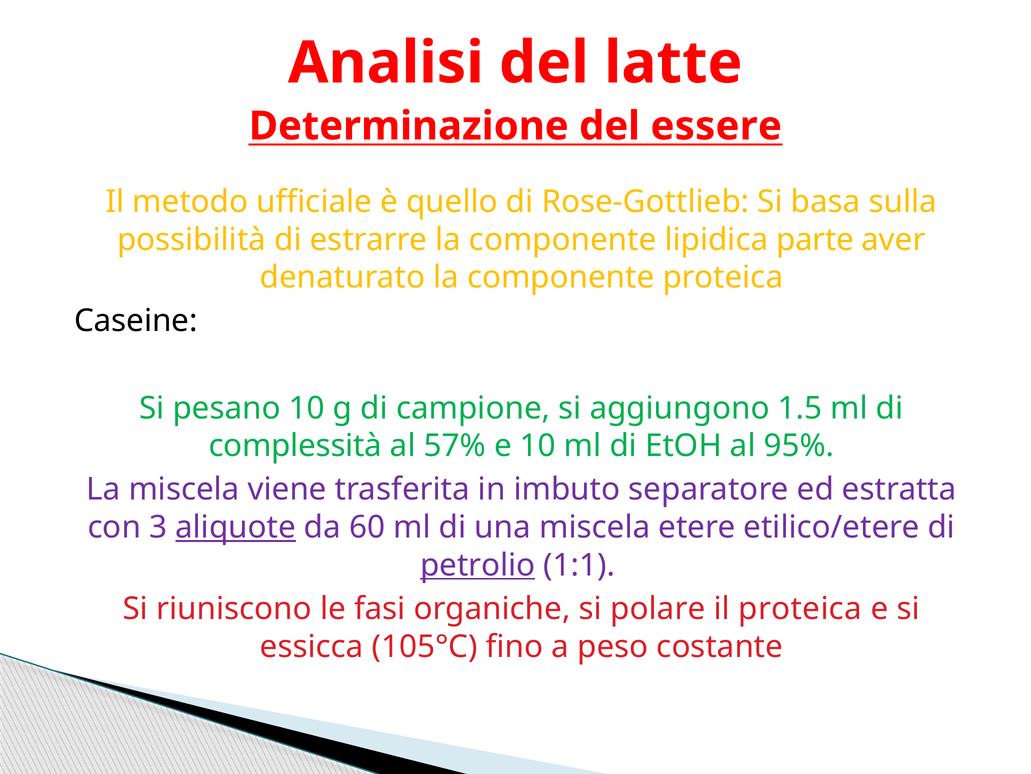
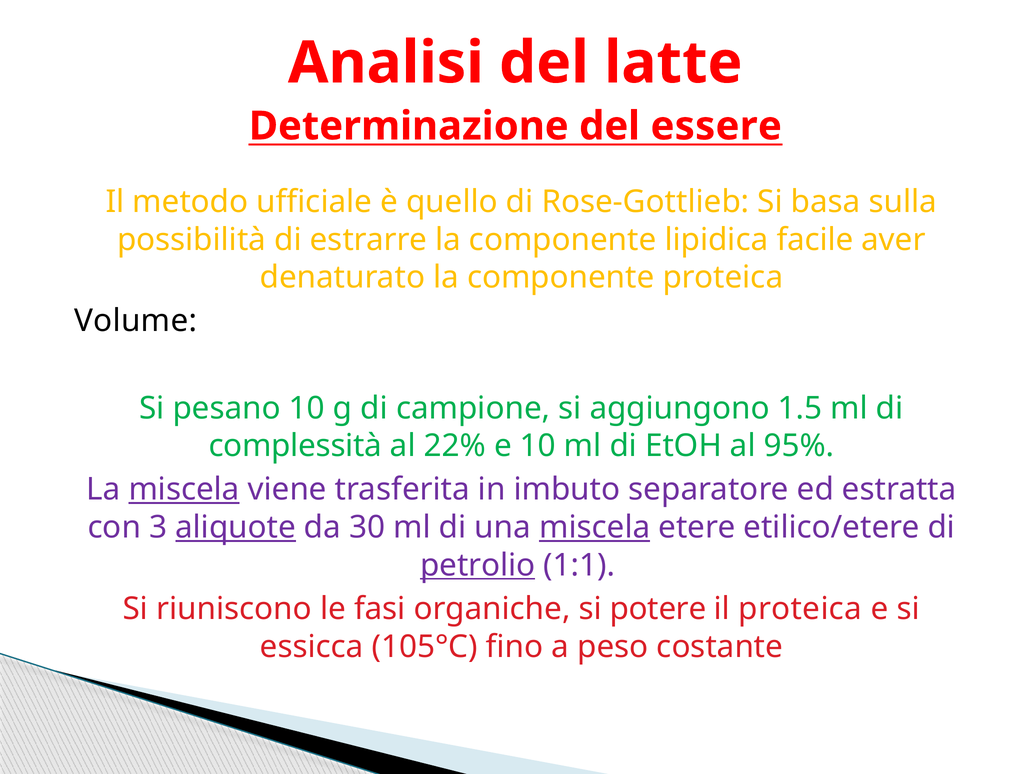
parte: parte -> facile (815, 239)
Caseine: Caseine -> Volume (136, 321)
57%: 57% -> 22% (455, 446)
miscela underline: none -> present (184, 489)
60: 60 -> 30 (367, 527)
miscela underline: none -> present (595, 527)
polare: polare -> potere (658, 608)
